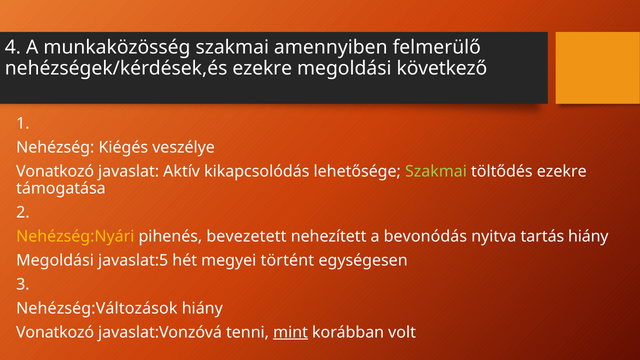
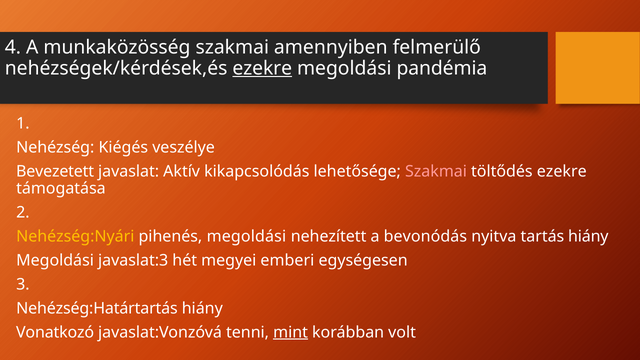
ezekre underline: none -> present (262, 68)
következő: következő -> pandémia (442, 68)
Vonatkozó: Vonatkozó -> Bevezetett (55, 171)
Szakmai colour: light green -> pink (436, 171)
pihenés bevezetett: bevezetett -> megoldási (246, 237)
javaslat:5: javaslat:5 -> javaslat:3 (133, 260)
történt: történt -> emberi (287, 260)
Nehézség:Változások: Nehézség:Változások -> Nehézség:Határtartás (97, 308)
